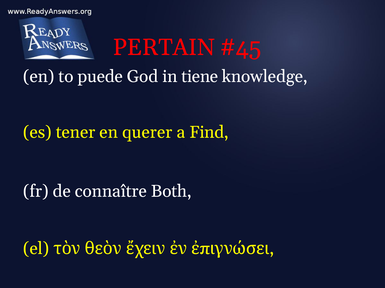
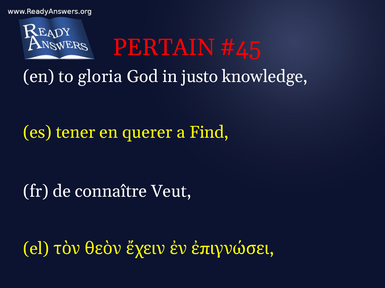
puede: puede -> gloria (100, 77)
tiene: tiene -> justo (200, 77)
Both: Both -> Veut (171, 192)
